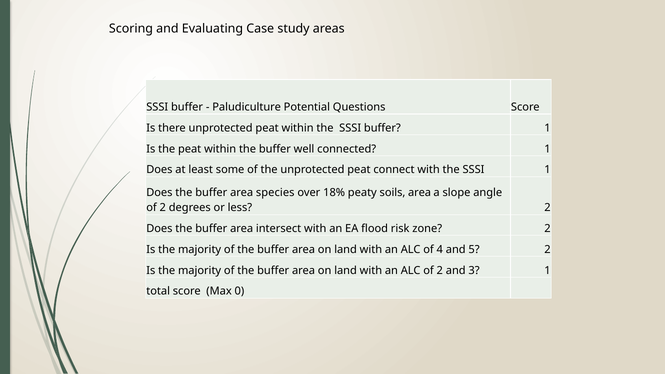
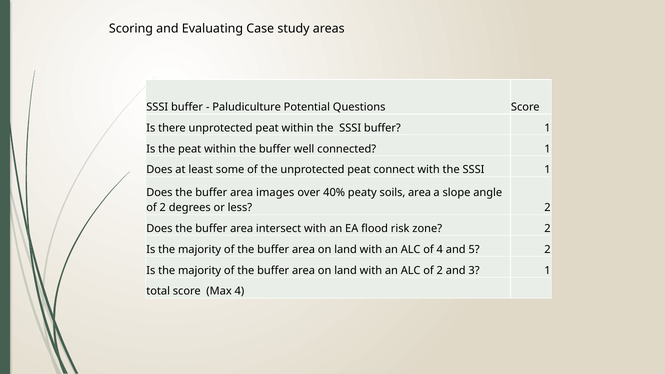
species: species -> images (275, 193)
18%: 18% -> 40% (334, 193)
Max 0: 0 -> 4 (239, 291)
